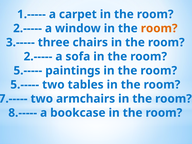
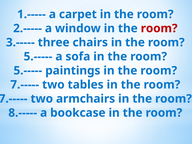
room colour: orange -> red (159, 28)
2.-----: 2.----- -> 5.----- (38, 57)
5.-----: 5.----- -> 7.----- (25, 85)
